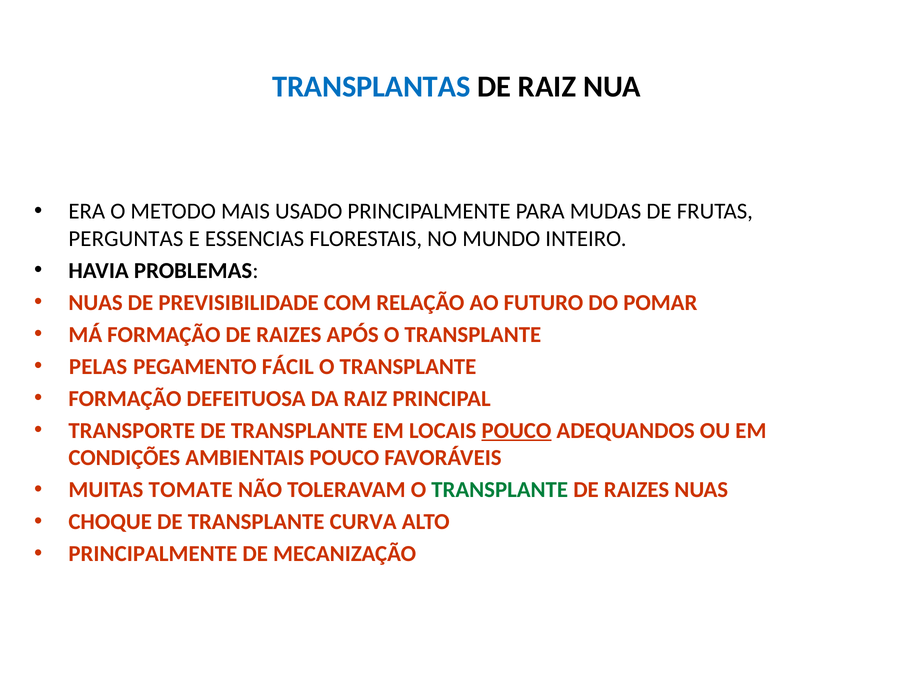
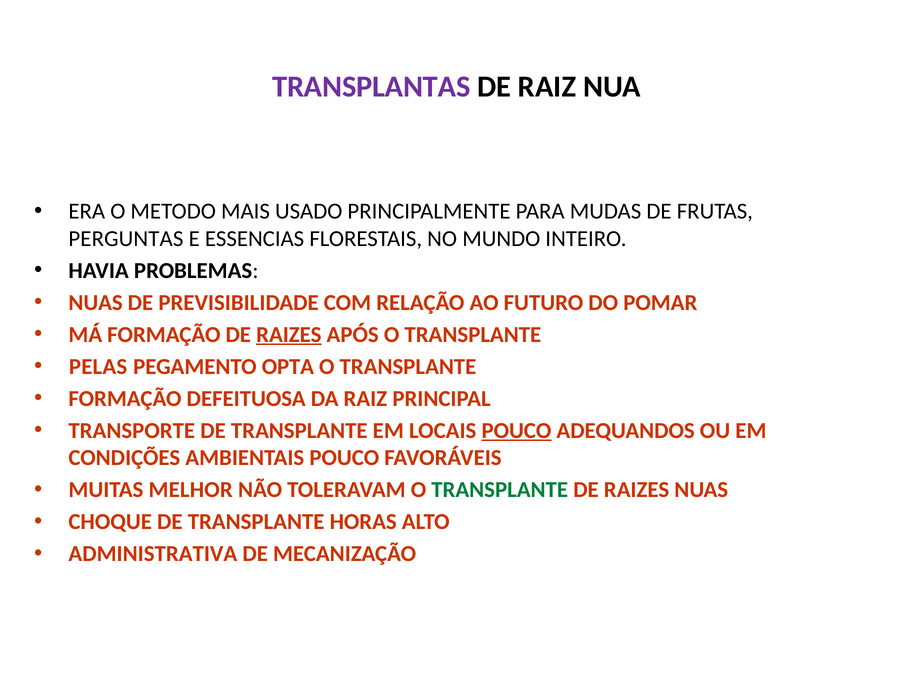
TRANSPLANTAS colour: blue -> purple (371, 87)
RAIZES underline: none -> present (289, 334)
FÁCIL: FÁCIL -> OPTA (288, 366)
TOMATE: TOMATE -> MELHOR (191, 490)
CURVA: CURVA -> HORAS (363, 522)
PRINCIPALMENTE: PRINCIPALMENTE -> ADMINISTRATIVA (153, 554)
